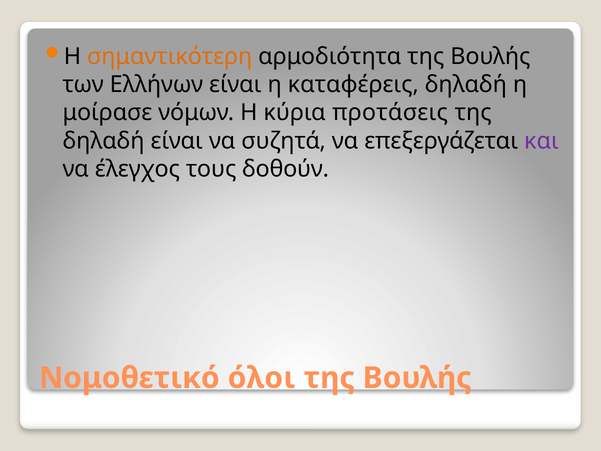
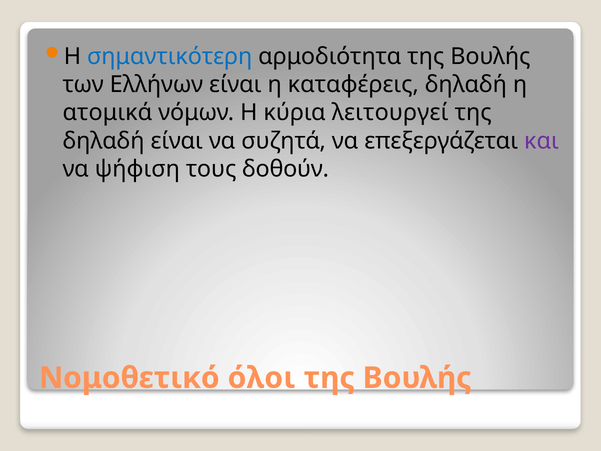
σημαντικότερη colour: orange -> blue (170, 57)
μοίρασε: μοίρασε -> ατομικά (107, 113)
προτάσεις: προτάσεις -> λειτουργεί (390, 113)
έλεγχος: έλεγχος -> ψήφιση (137, 169)
